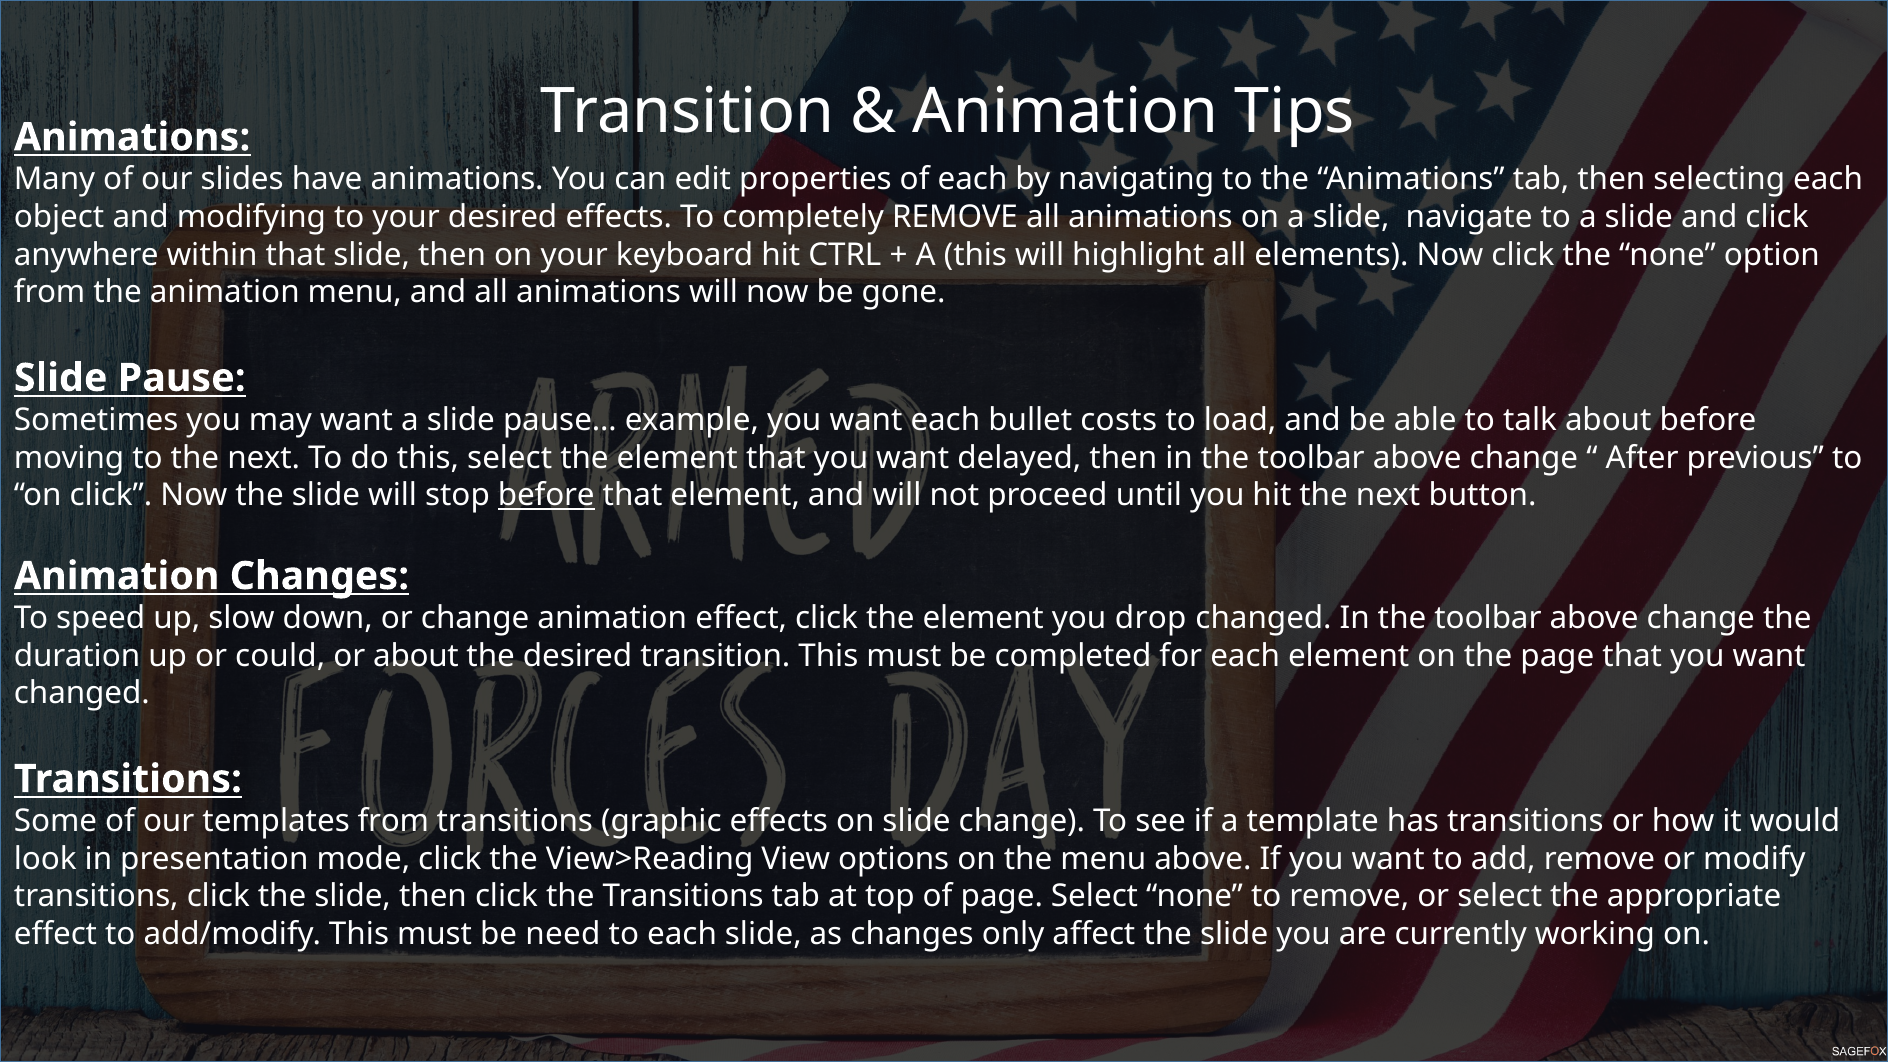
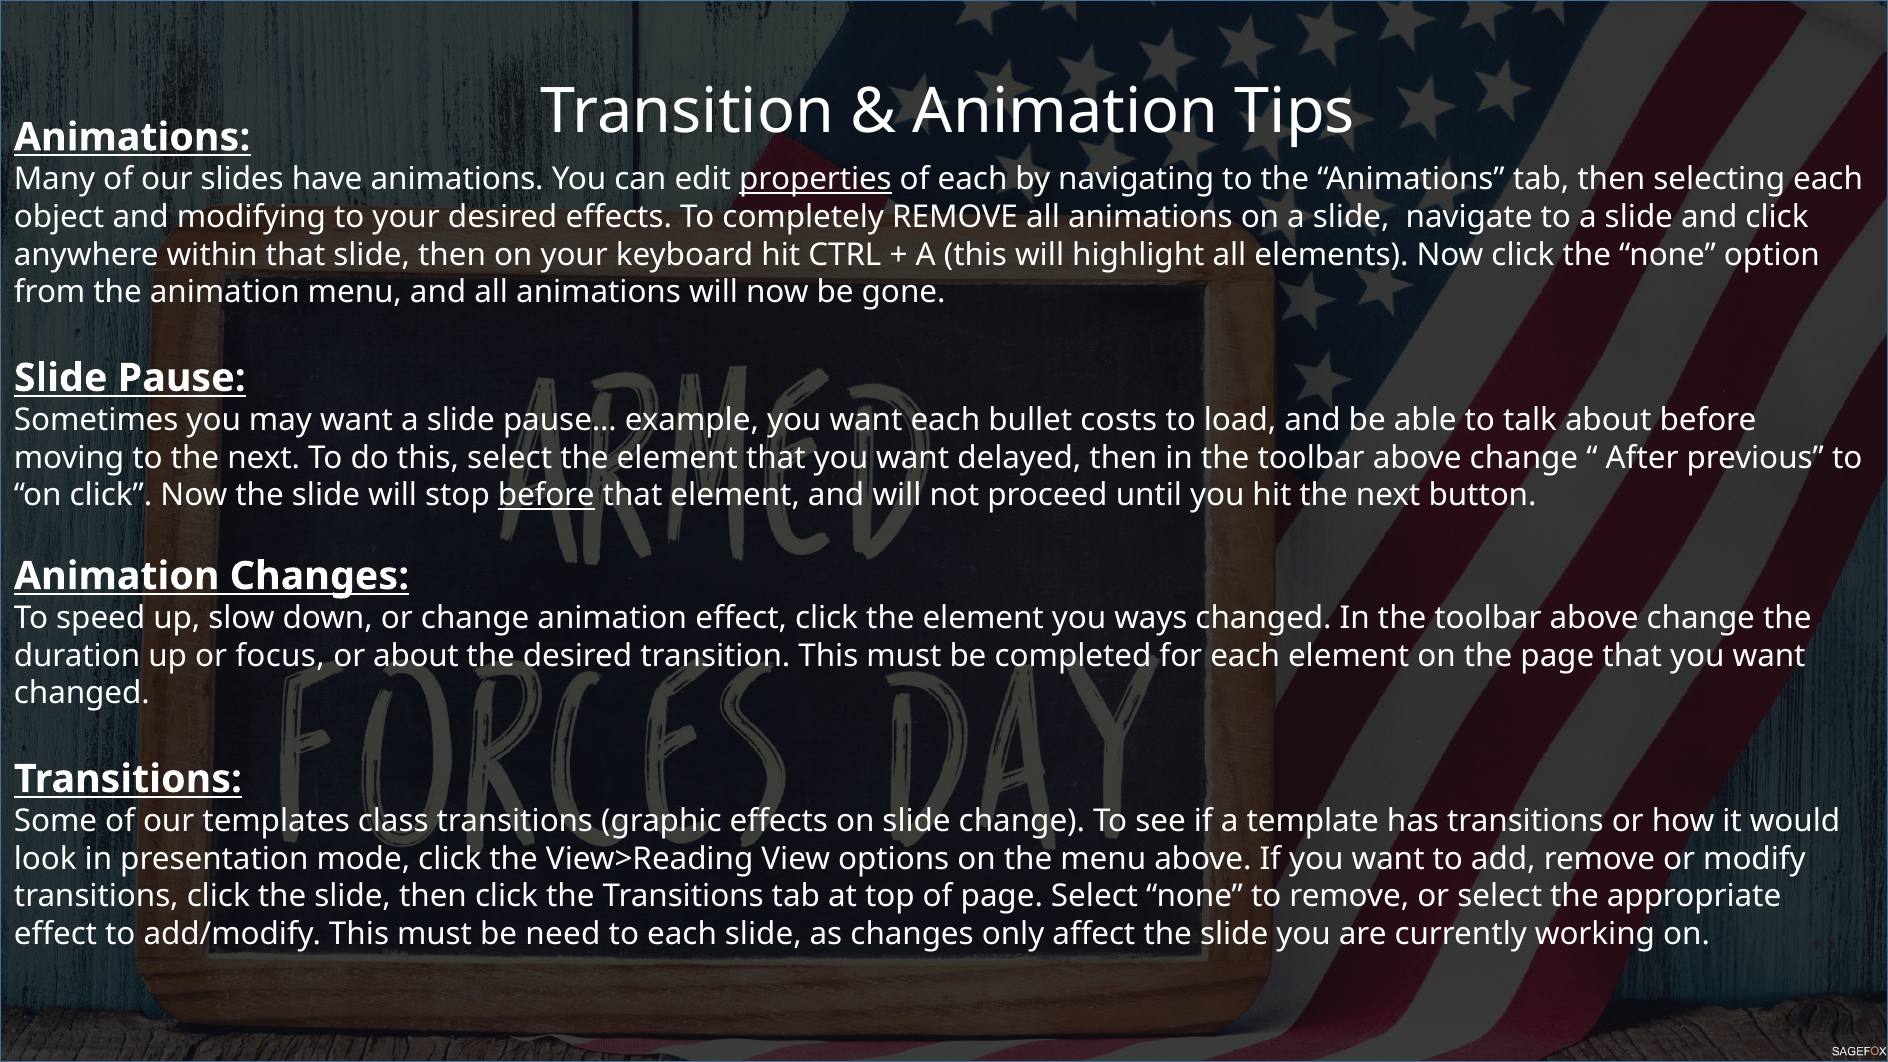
properties underline: none -> present (815, 179)
drop: drop -> ways (1151, 618)
could: could -> focus (280, 656)
templates from: from -> class (393, 821)
